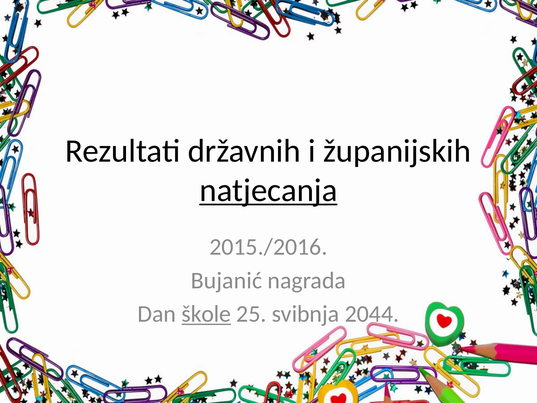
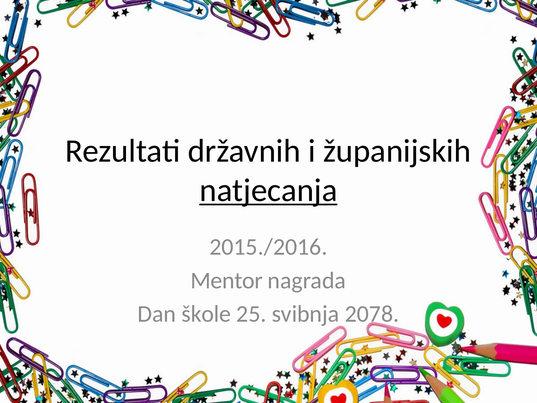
Bujanić: Bujanić -> Mentor (227, 280)
škole underline: present -> none (206, 314)
2044: 2044 -> 2078 (372, 314)
